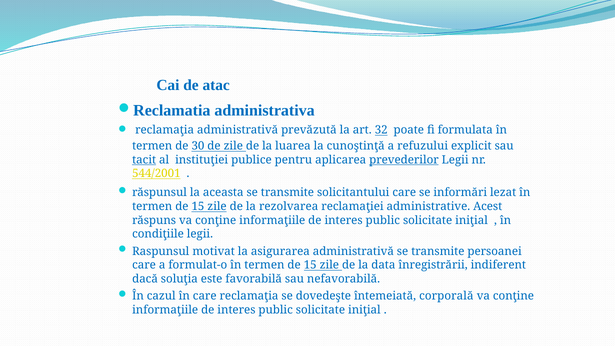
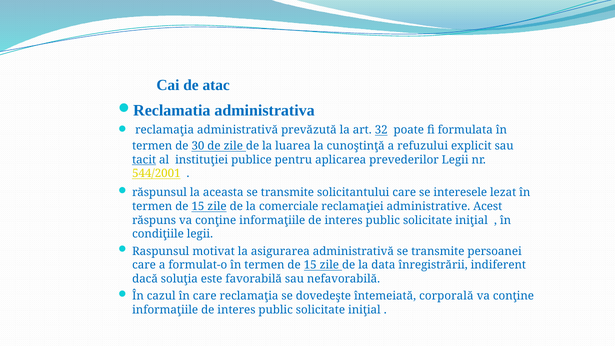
prevederilor underline: present -> none (404, 160)
informări: informări -> interesele (460, 193)
rezolvarea: rezolvarea -> comerciale (289, 206)
